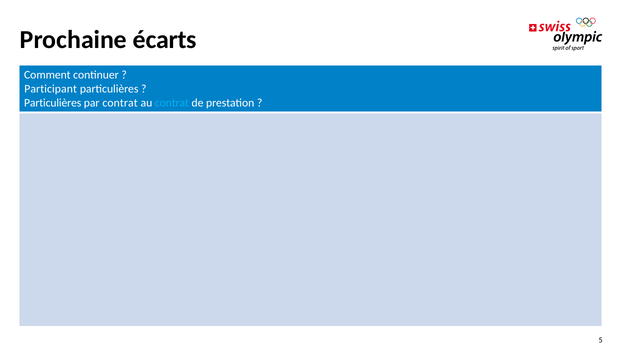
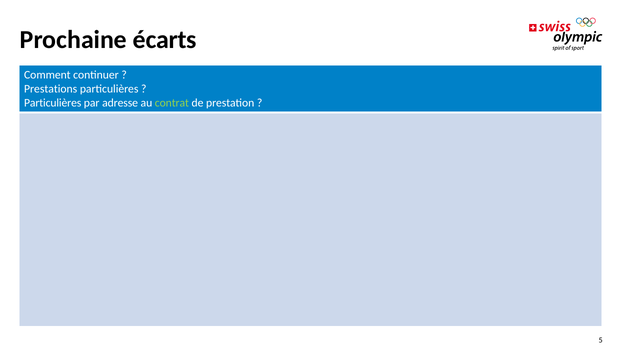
Participant: Participant -> Prestations (51, 89)
par contrat: contrat -> adresse (120, 103)
contrat colour: light blue -> light green (172, 103)
